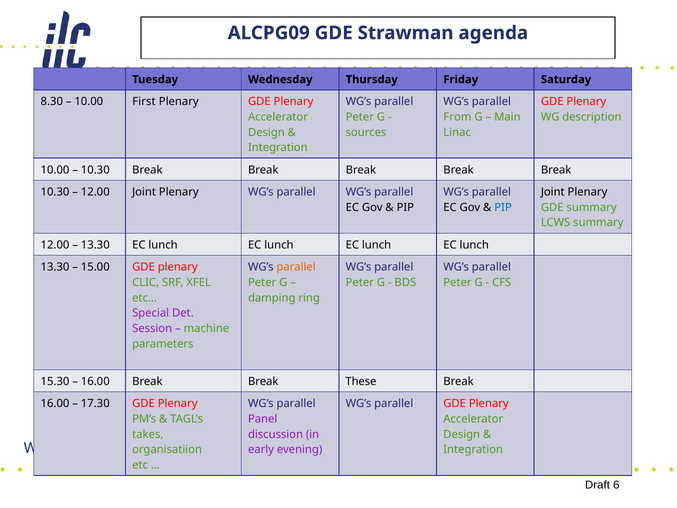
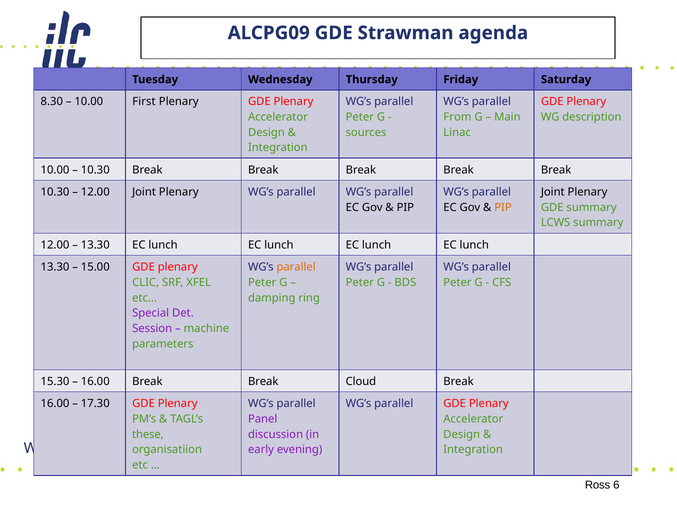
PIP colour: blue -> orange (503, 207)
These: These -> Cloud (361, 381)
takes: takes -> these (148, 434)
Draft: Draft -> Ross (598, 485)
